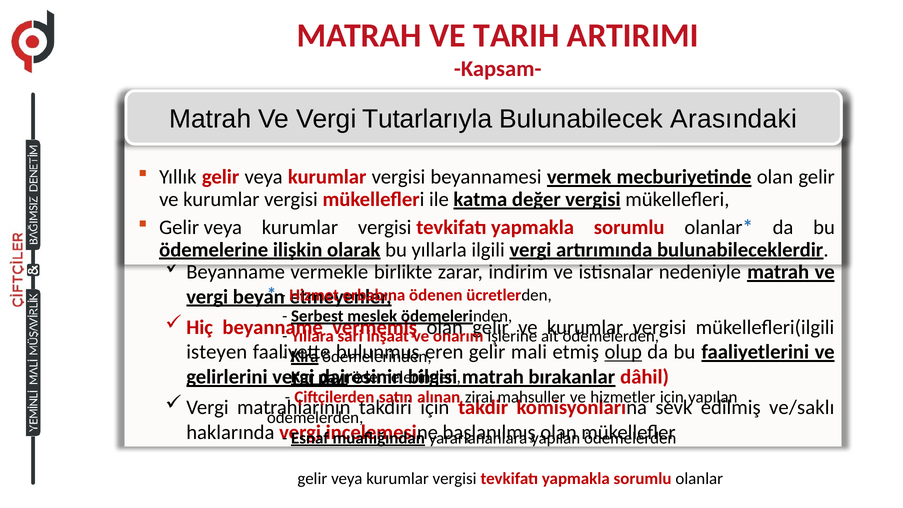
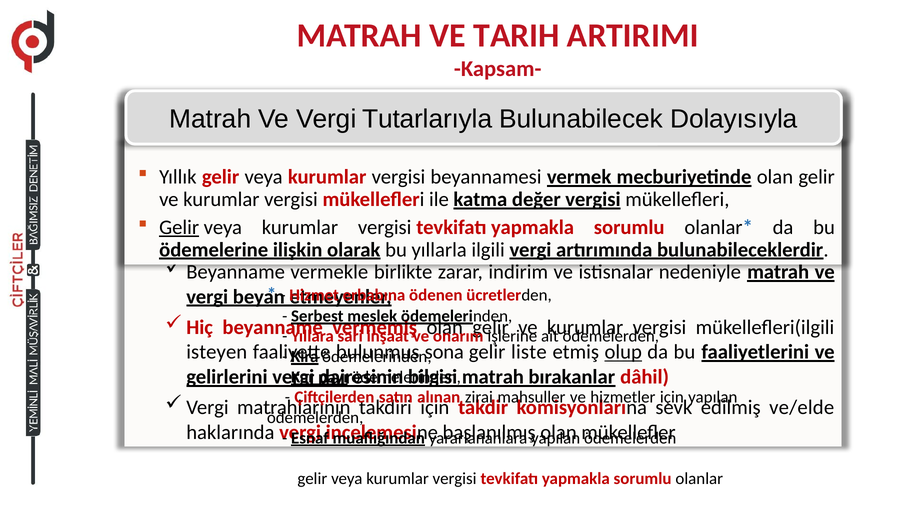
Arasındaki: Arasındaki -> Dolayısıyla (734, 119)
Gelir underline: none -> present (179, 227)
eren: eren -> sona (444, 352)
mali: mali -> liste (529, 352)
ve/saklı: ve/saklı -> ve/elde (802, 407)
